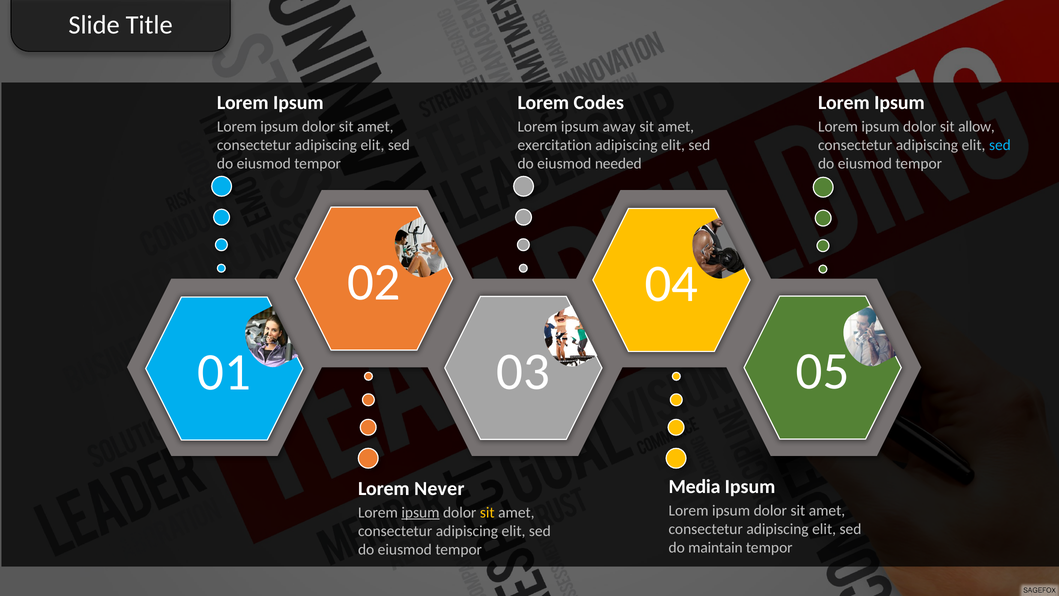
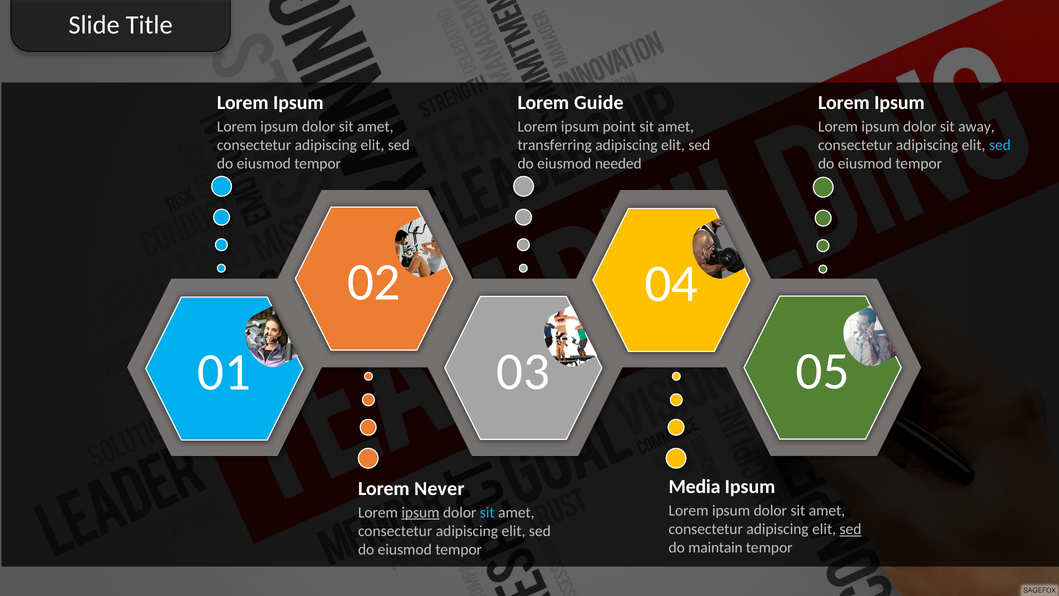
Codes: Codes -> Guide (599, 102)
away: away -> point (619, 126)
allow: allow -> away (976, 126)
exercitation: exercitation -> transferring (555, 145)
sit colour: yellow -> light blue (487, 512)
sed underline: none -> present (850, 529)
